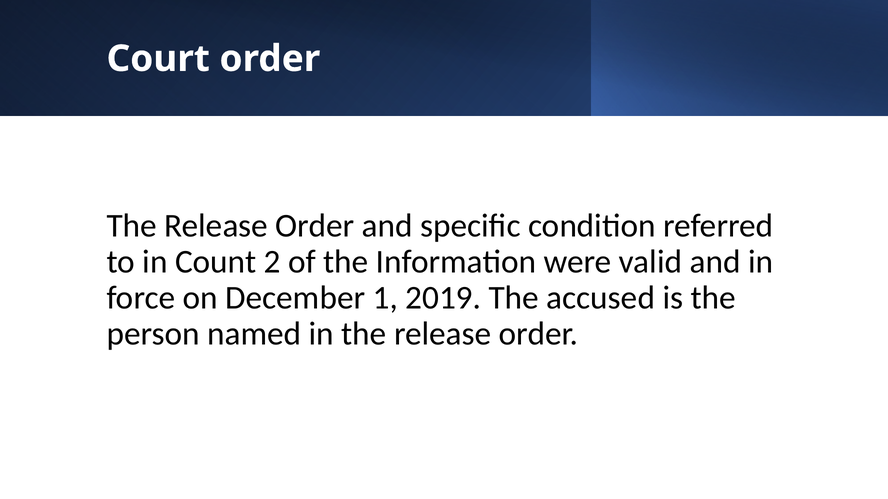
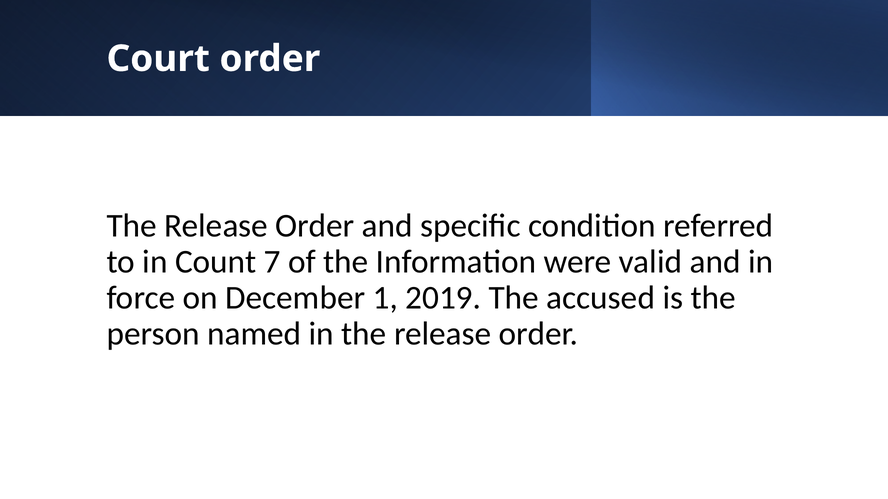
2: 2 -> 7 (272, 262)
